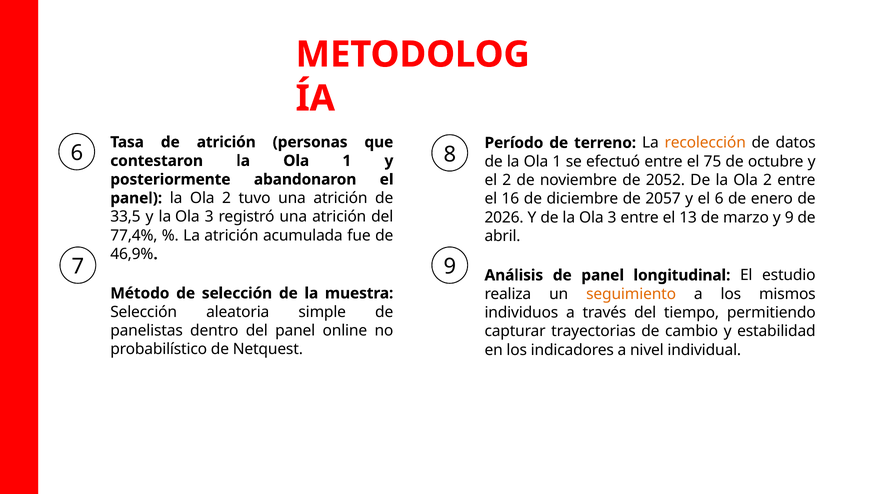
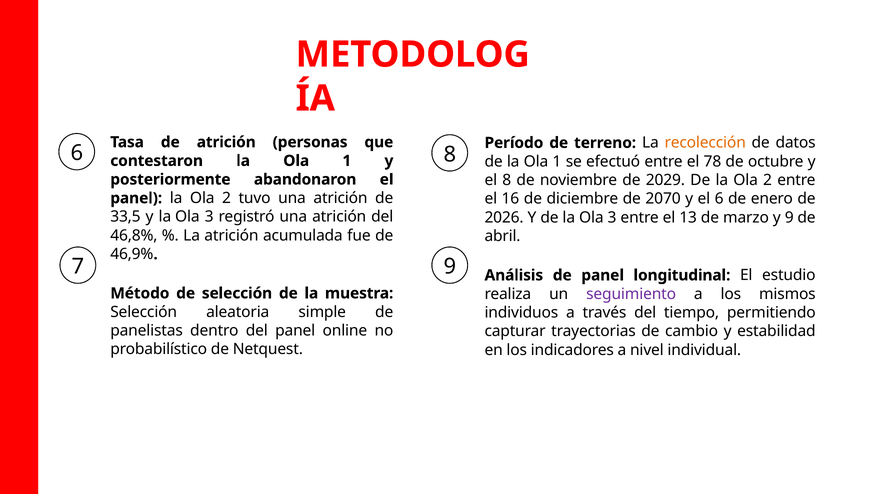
75: 75 -> 78 (712, 162)
el 2: 2 -> 8 (507, 180)
2052: 2052 -> 2029 (665, 180)
2057: 2057 -> 2070 (663, 199)
77,4%: 77,4% -> 46,8% (134, 236)
seguimiento colour: orange -> purple (631, 294)
